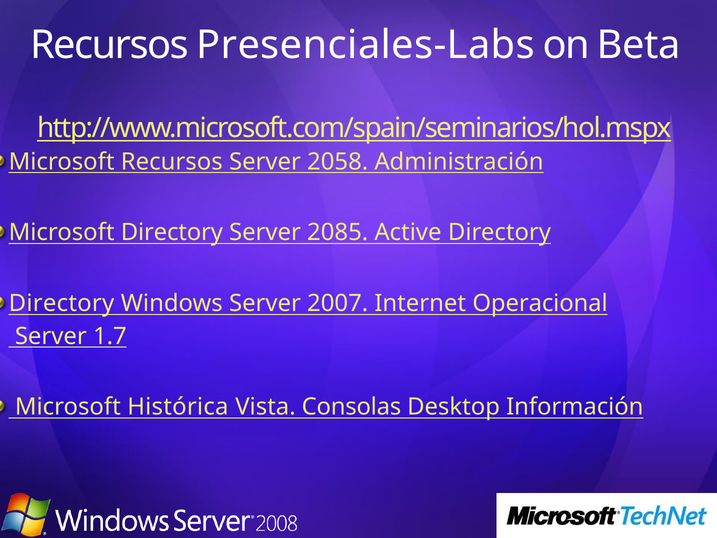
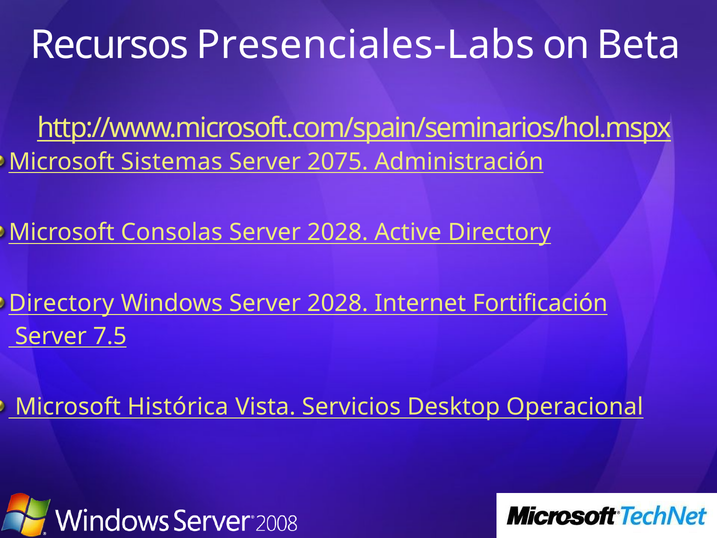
Microsoft Recursos: Recursos -> Sistemas (172, 162)
2058: 2058 -> 2075 (338, 162)
Microsoft Directory: Directory -> Consolas (172, 232)
2085: 2085 -> 2028 (338, 232)
Windows Server 2007: 2007 -> 2028 (338, 303)
Operacional: Operacional -> Fortificación (540, 303)
1.7: 1.7 -> 7.5 (110, 336)
Consolas: Consolas -> Servicios (351, 407)
Información: Información -> Operacional (575, 407)
